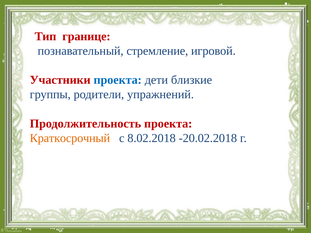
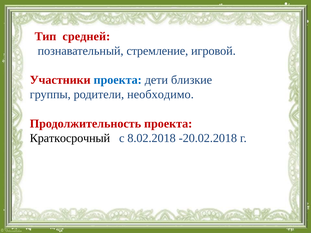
границе: границе -> средней (86, 36)
упражнений: упражнений -> необходимо (160, 95)
Краткосрочный colour: orange -> black (70, 138)
